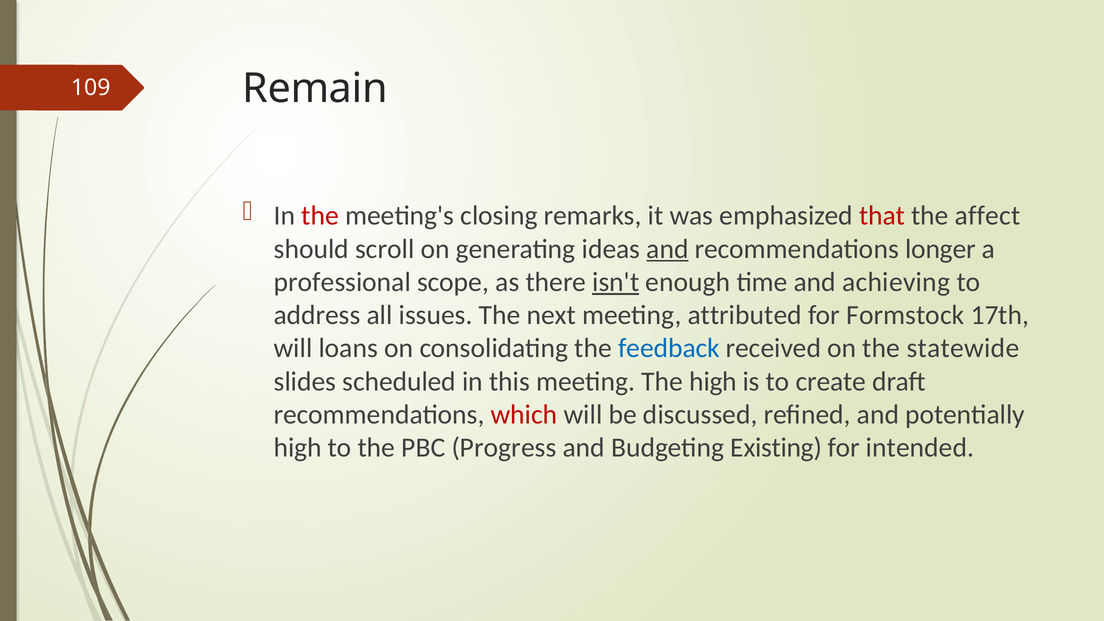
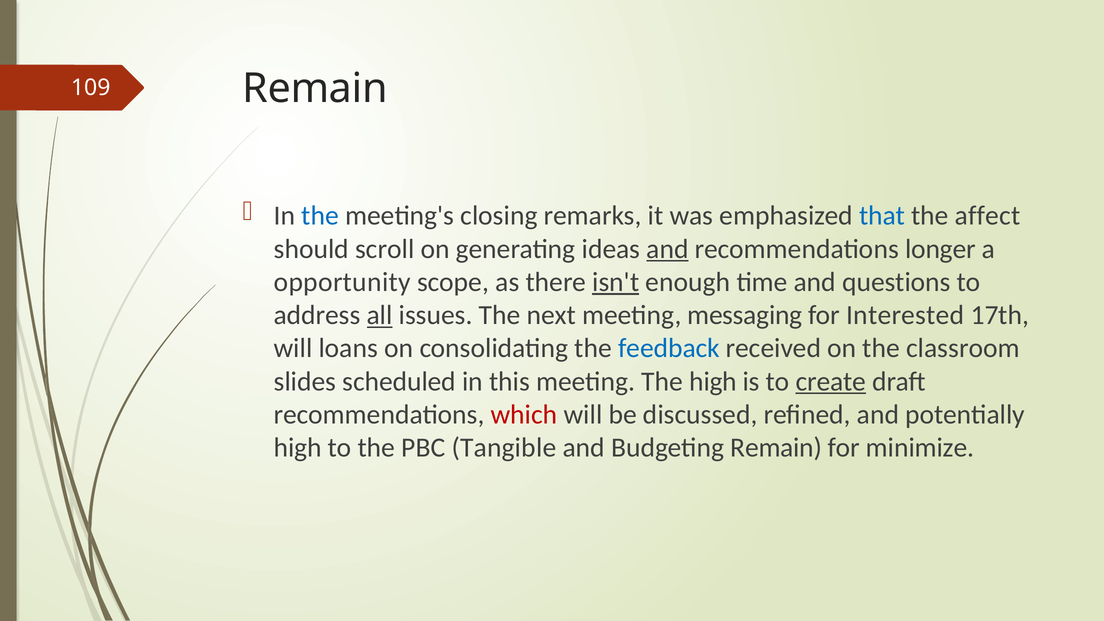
the colour: red -> blue (320, 216)
that colour: red -> blue (882, 216)
professional: professional -> opportunity (342, 282)
achieving: achieving -> questions (896, 282)
all underline: none -> present (380, 315)
attributed: attributed -> messaging (745, 315)
Formstock: Formstock -> Interested (905, 315)
statewide: statewide -> classroom (963, 348)
create underline: none -> present (831, 381)
Progress: Progress -> Tangible (504, 448)
Budgeting Existing: Existing -> Remain (776, 448)
intended: intended -> minimize (920, 448)
